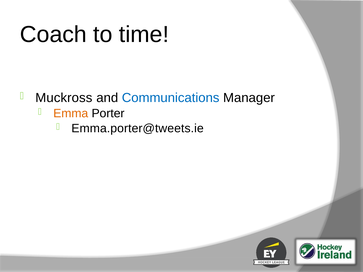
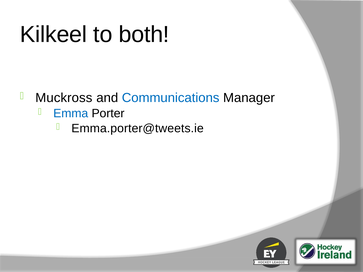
Coach: Coach -> Kilkeel (54, 35)
time: time -> both (144, 35)
Emma colour: orange -> blue (71, 113)
